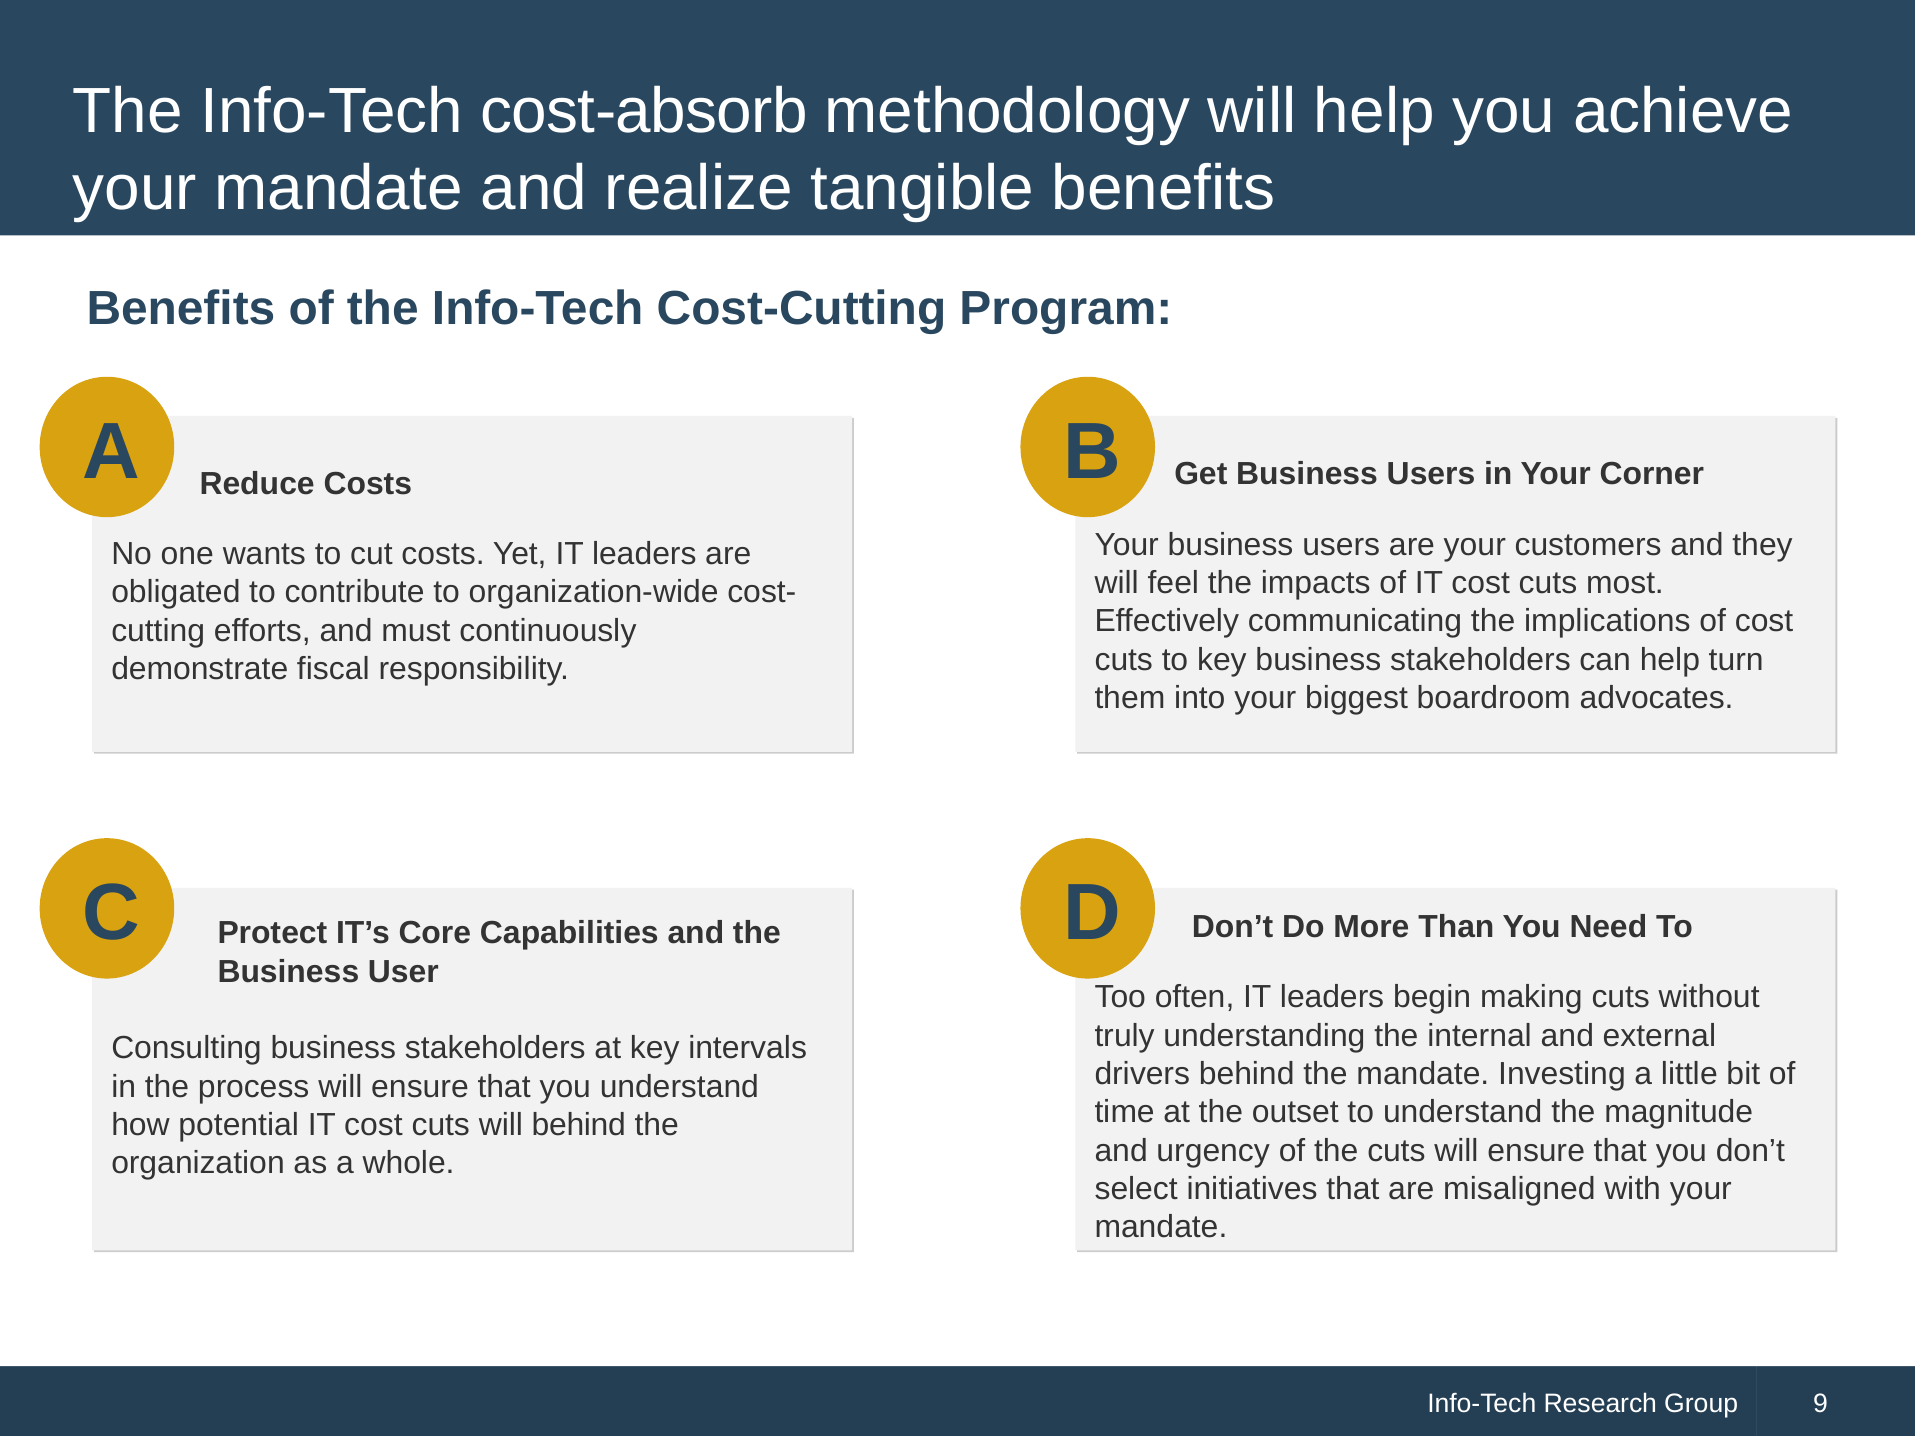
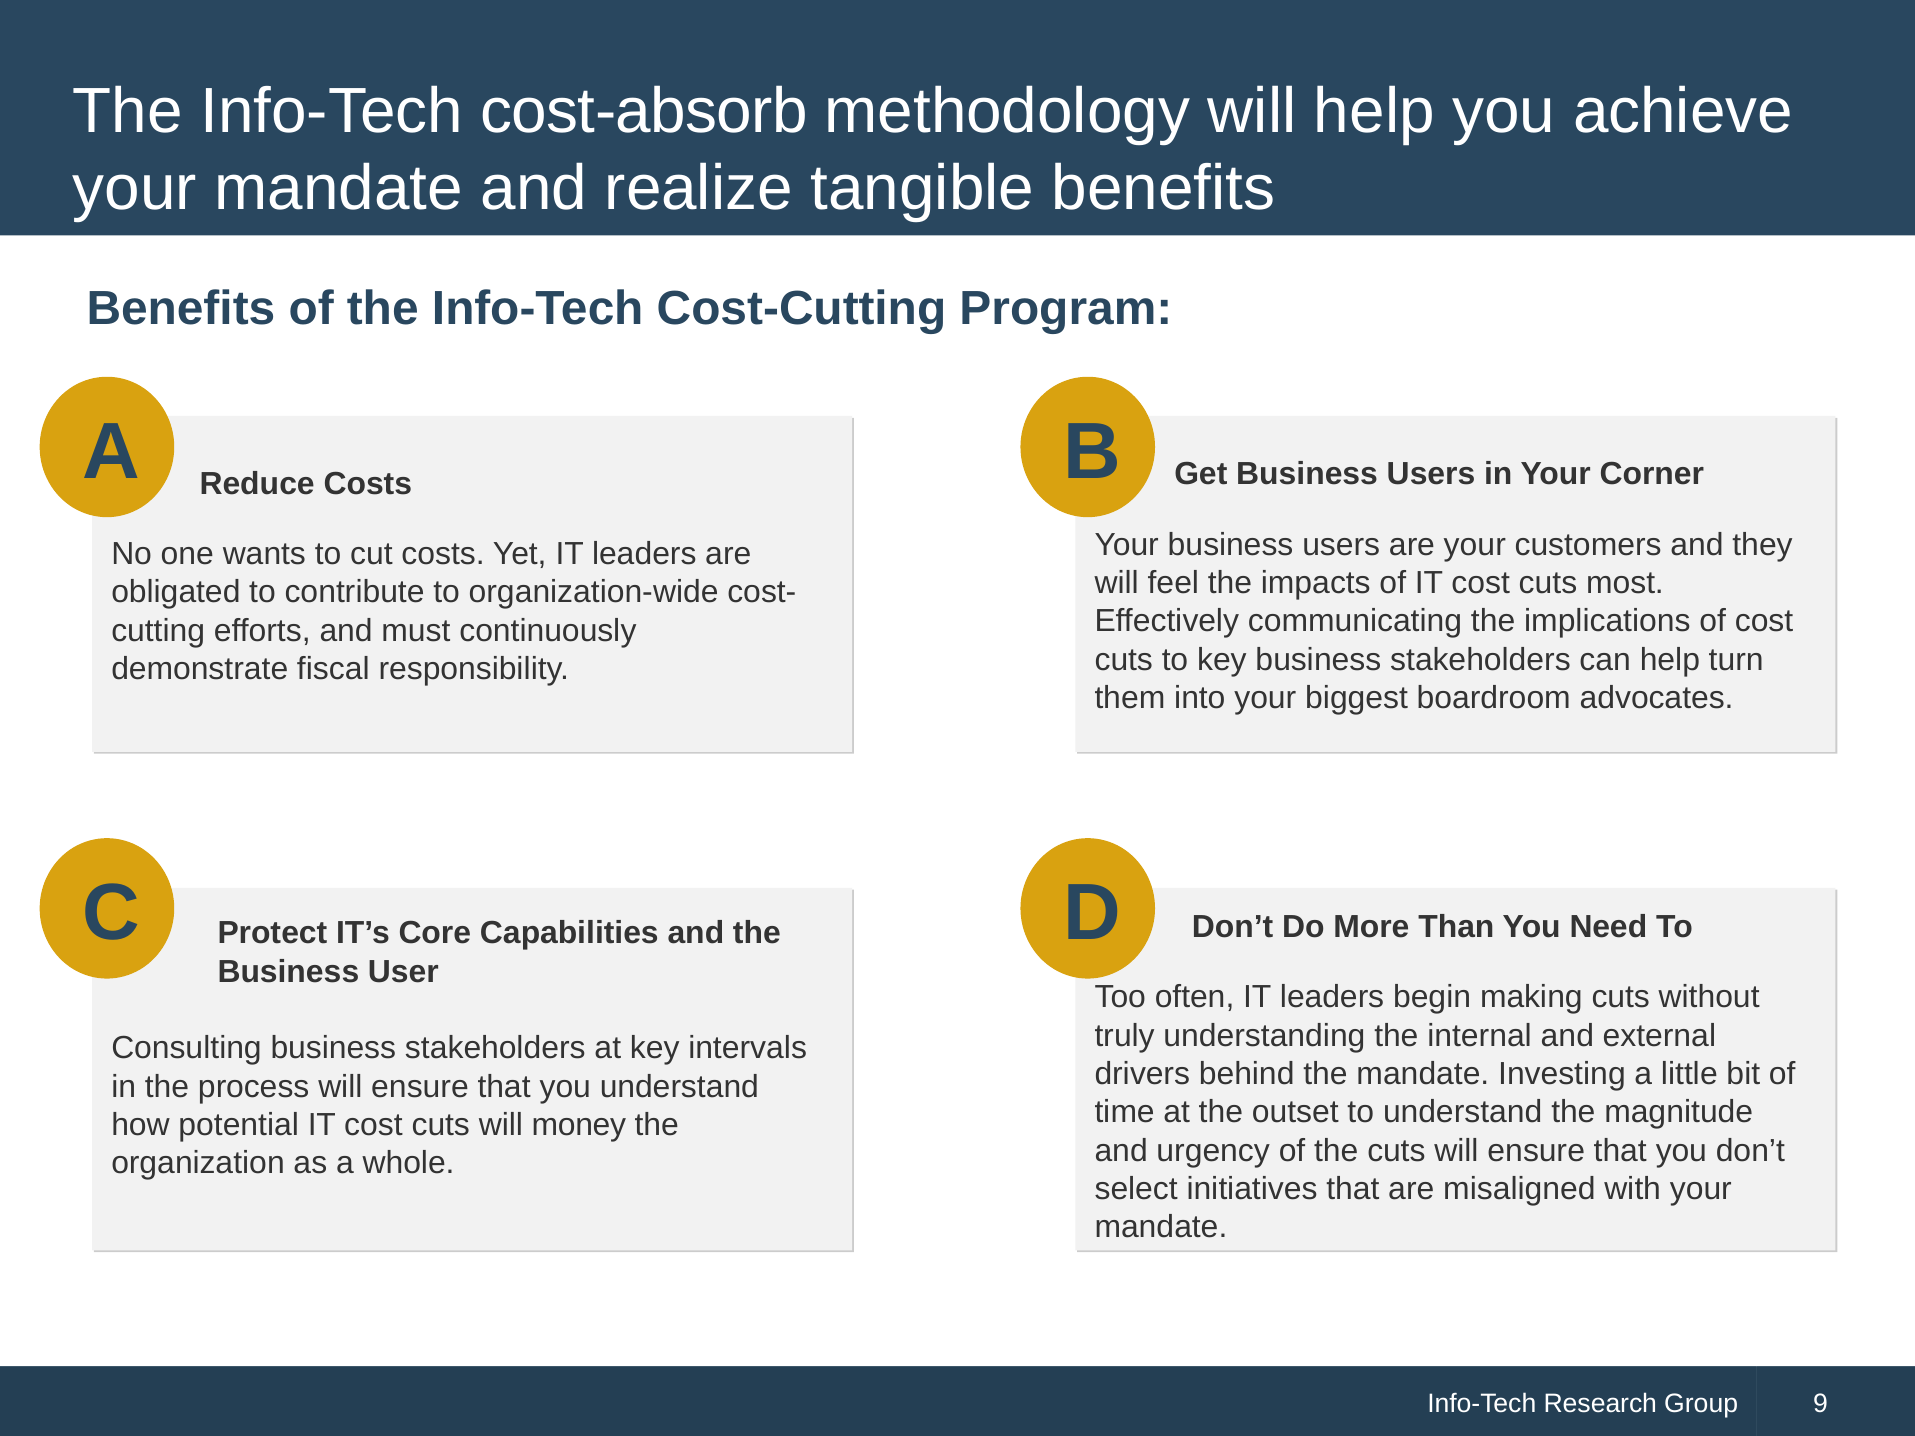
will behind: behind -> money (579, 1125)
